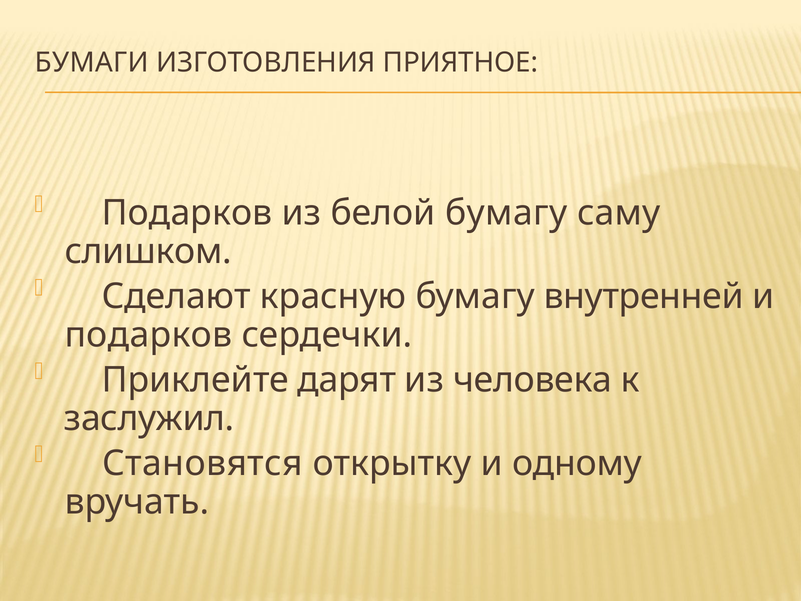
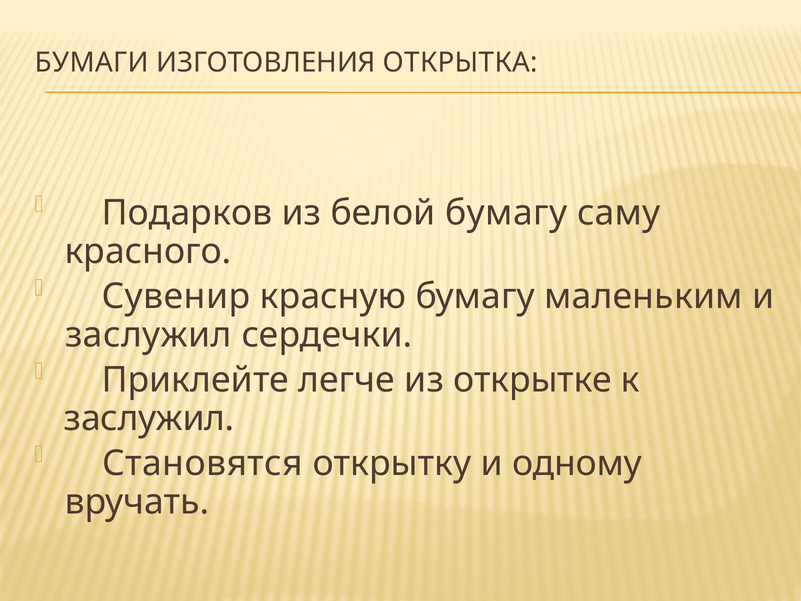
ПРИЯТНОЕ: ПРИЯТНОЕ -> ОТКРЫТКА (460, 63)
слишком: слишком -> красного (148, 252)
Сделают: Сделают -> Сувенир (176, 296)
внутренней: внутренней -> маленьким (643, 296)
подарков: подарков -> заслужил (148, 335)
дарят: дарят -> легче (347, 380)
человека: человека -> открытке (533, 380)
